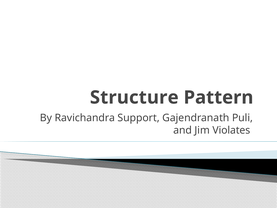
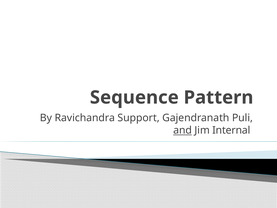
Structure: Structure -> Sequence (134, 97)
and underline: none -> present (183, 130)
Violates: Violates -> Internal (231, 130)
